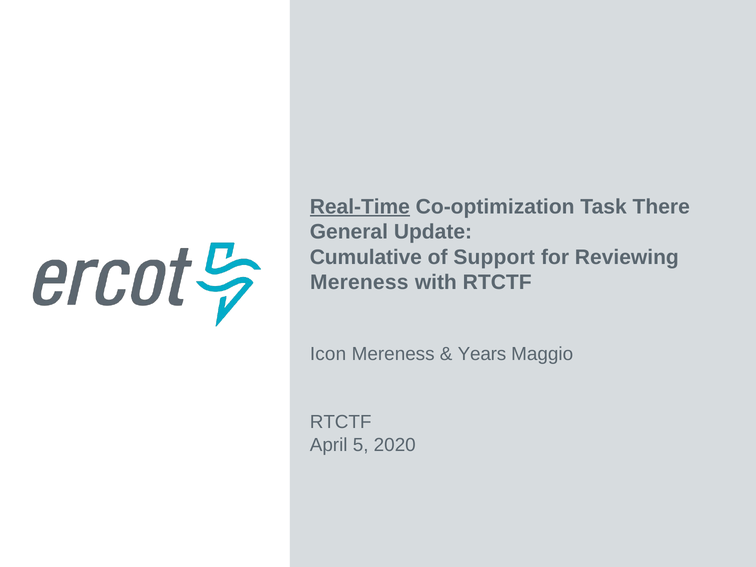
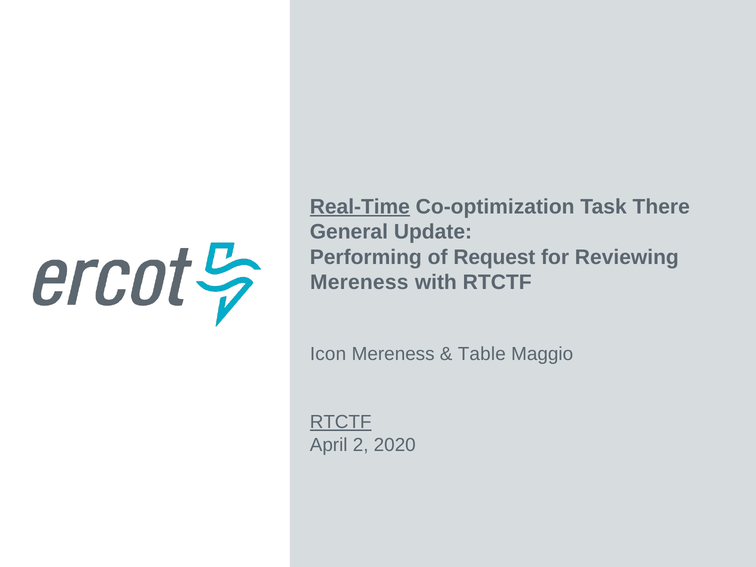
Cumulative: Cumulative -> Performing (366, 257)
Support: Support -> Request (494, 257)
Years: Years -> Table (482, 354)
RTCTF underline: none -> present (341, 422)
5: 5 -> 2 (361, 445)
